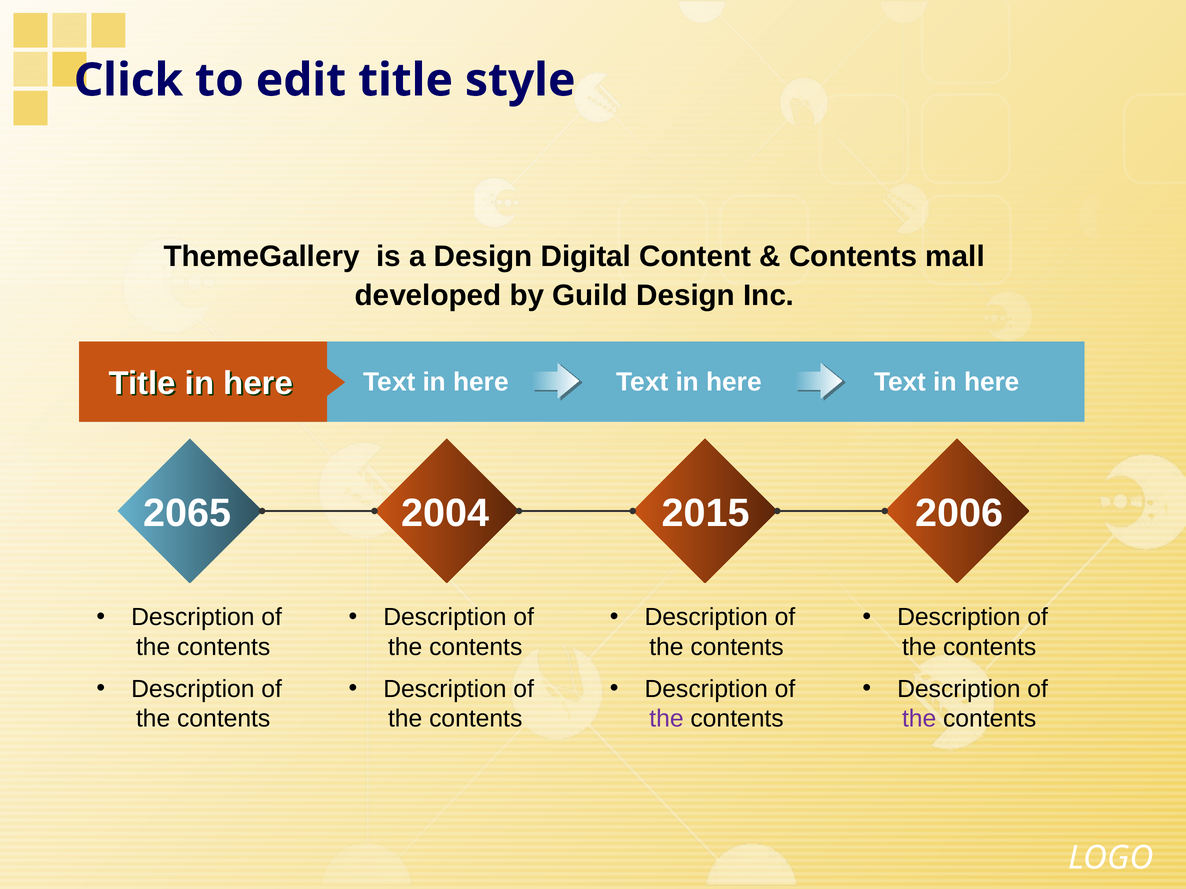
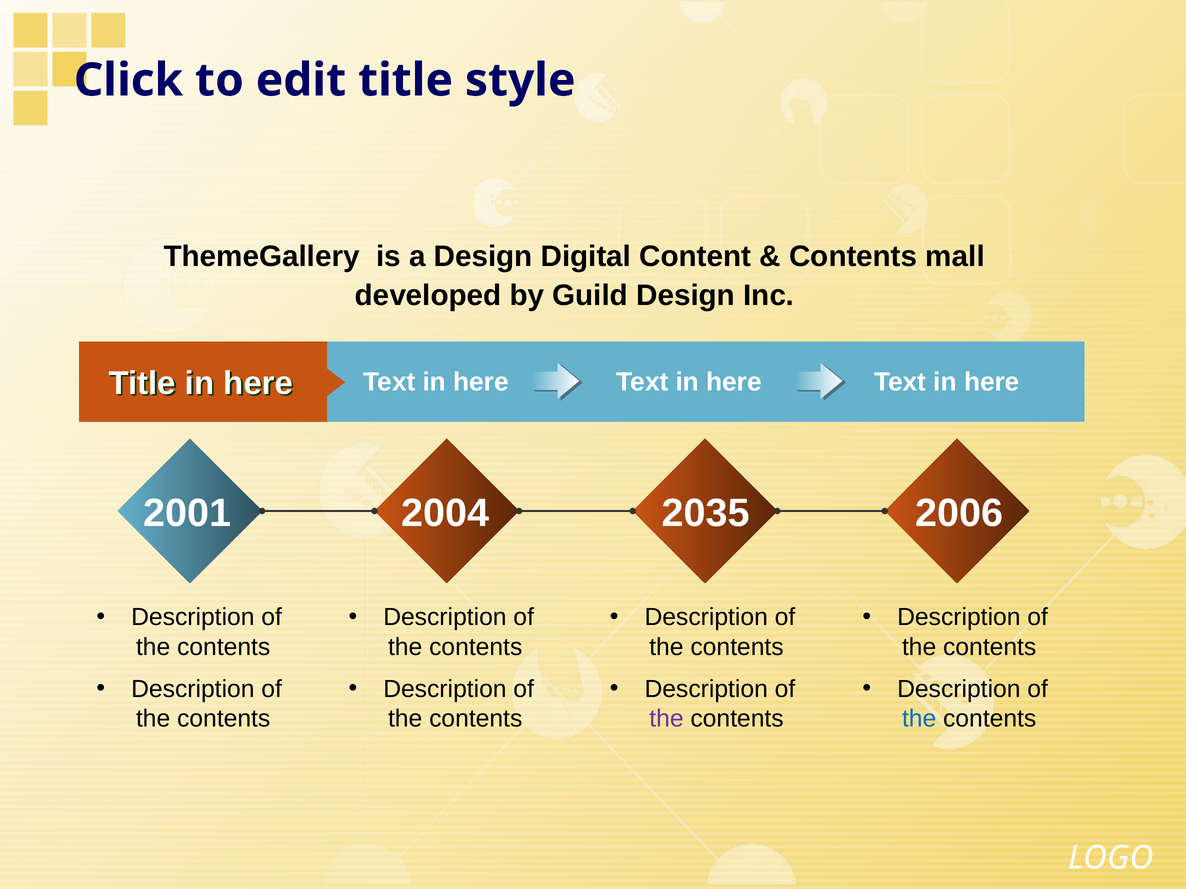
2065: 2065 -> 2001 (187, 514)
2015: 2015 -> 2035 (706, 514)
the colour: purple -> blue (919, 719)
